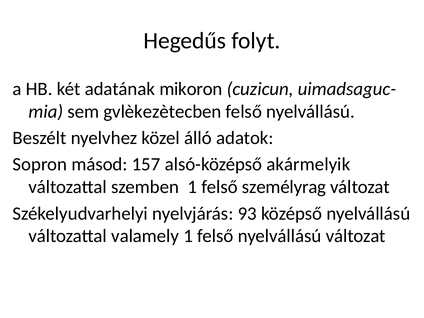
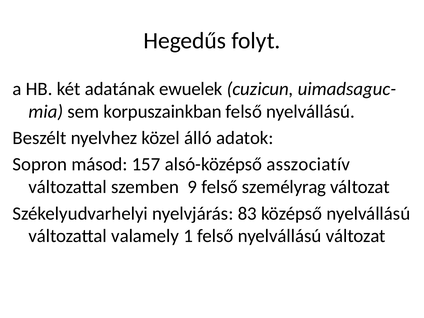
mikoron: mikoron -> ewuelek (191, 89)
gvlèkezètecben: gvlèkezètecben -> korpuszainkban (163, 112)
akármelyik: akármelyik -> asszociatív (308, 164)
szemben 1: 1 -> 9 (192, 187)
93: 93 -> 83 (247, 213)
